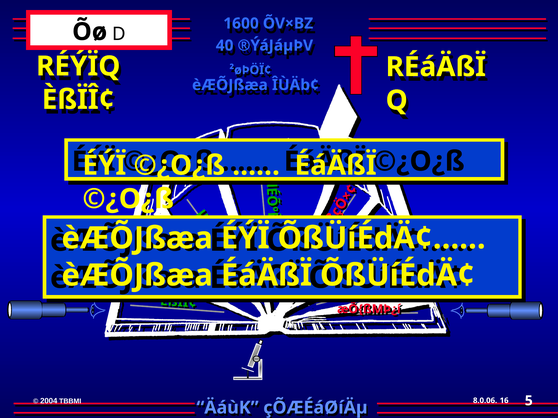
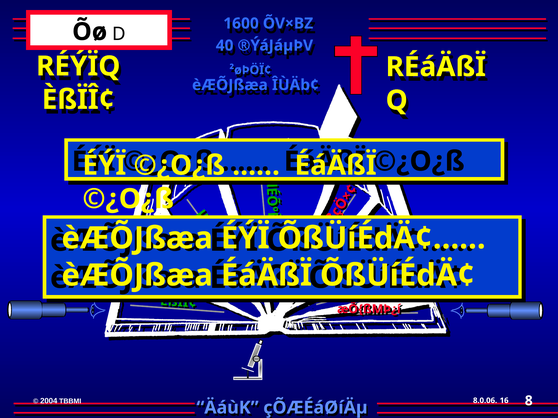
5: 5 -> 8 (529, 401)
